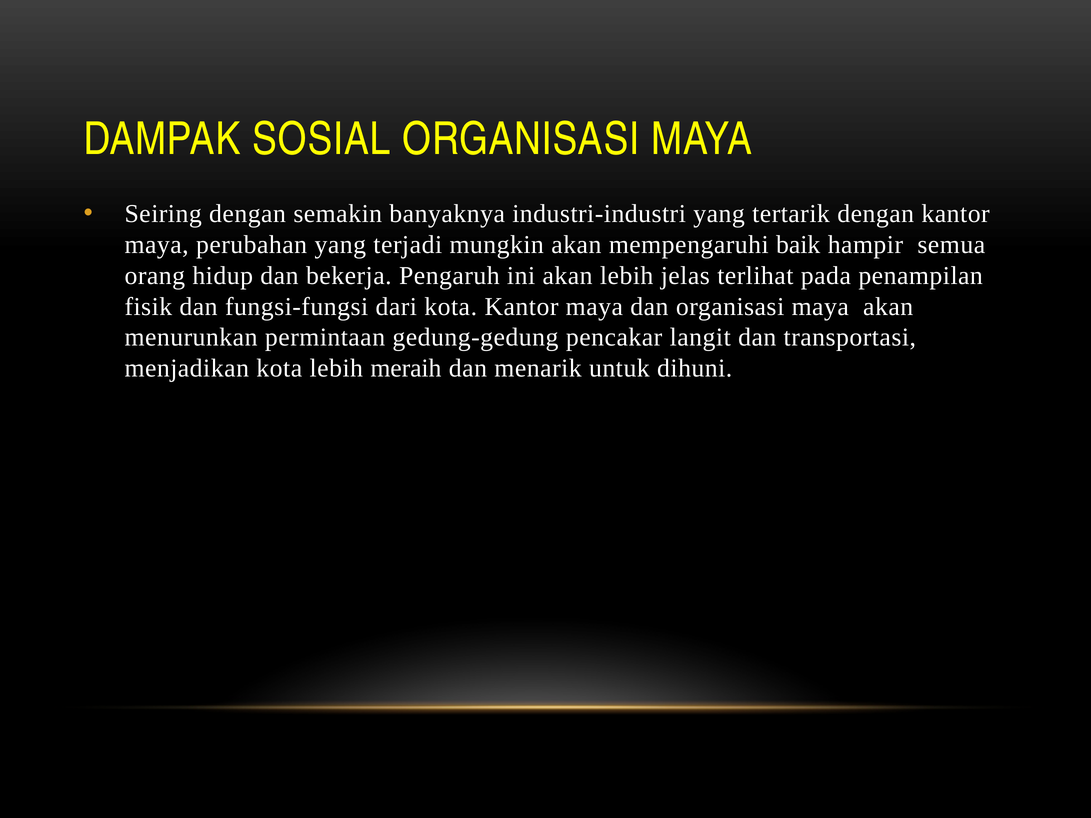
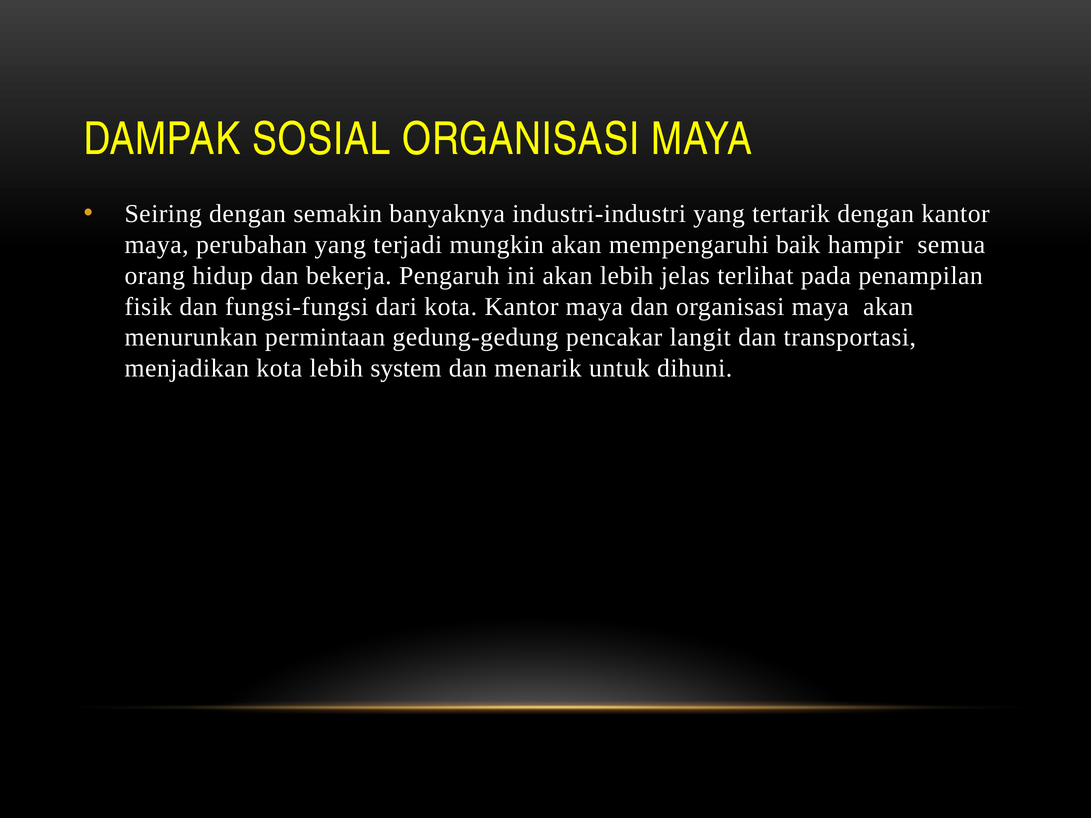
meraih: meraih -> system (406, 369)
